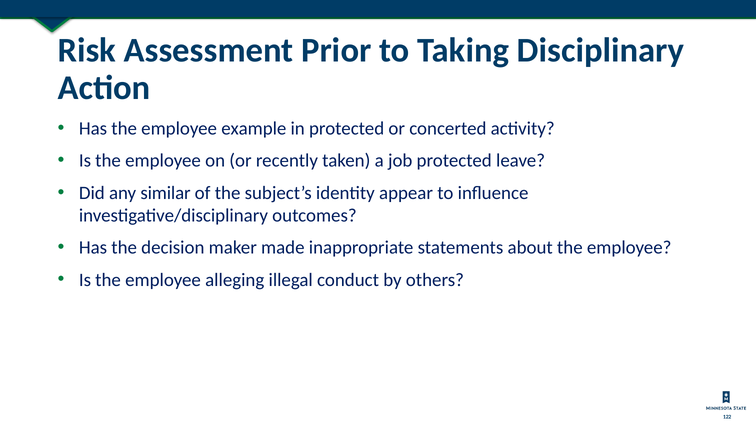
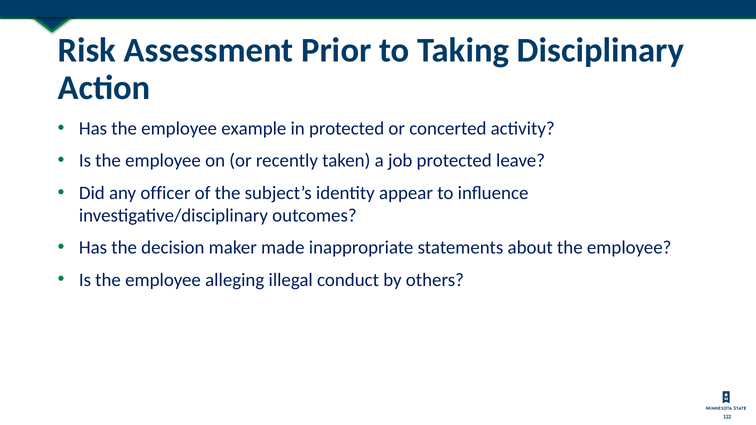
similar: similar -> officer (165, 193)
